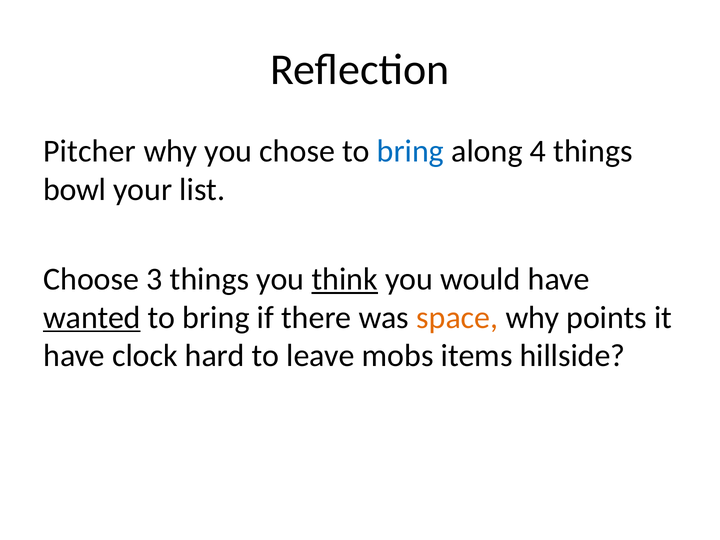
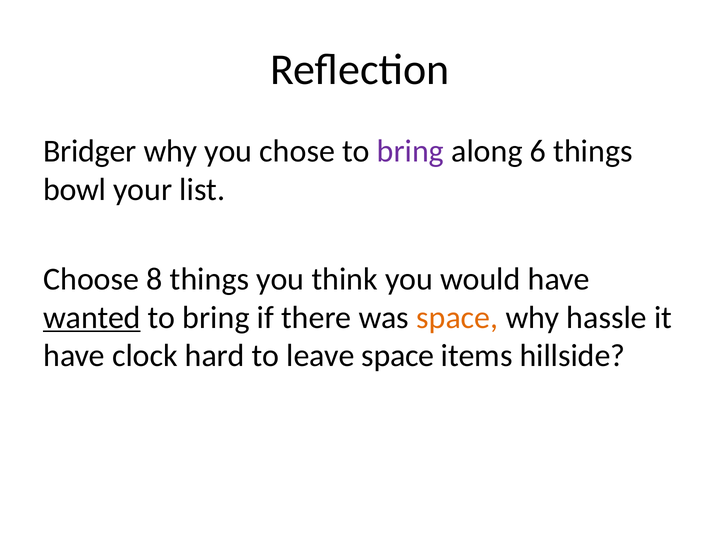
Pitcher: Pitcher -> Bridger (90, 151)
bring colour: blue -> purple (410, 151)
4: 4 -> 6 (538, 151)
3: 3 -> 8 (155, 279)
think underline: present -> none (345, 279)
points: points -> hassle (607, 317)
leave mobs: mobs -> space (398, 356)
